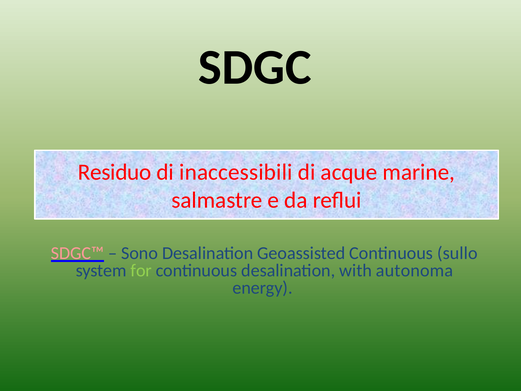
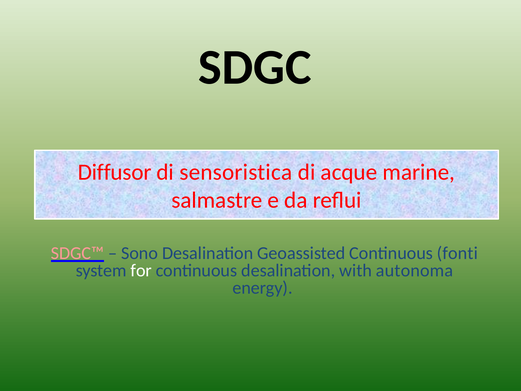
Residuo: Residuo -> Diffusor (115, 172)
inaccessibili: inaccessibili -> sensoristica (236, 172)
sullo: sullo -> fonti (457, 253)
for colour: light green -> white (141, 270)
